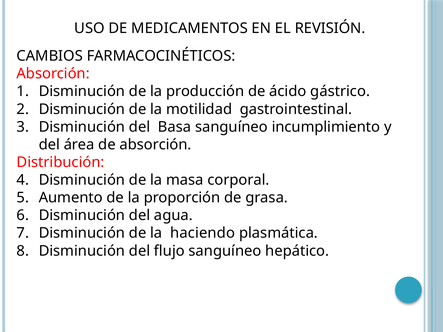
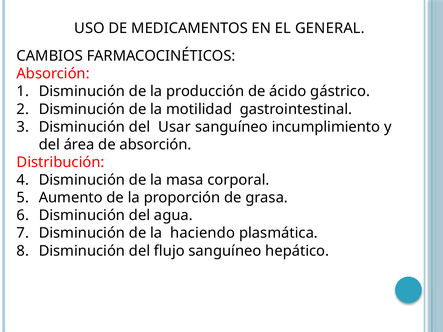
REVISIÓN: REVISIÓN -> GENERAL (330, 28)
Basa: Basa -> Usar (174, 127)
